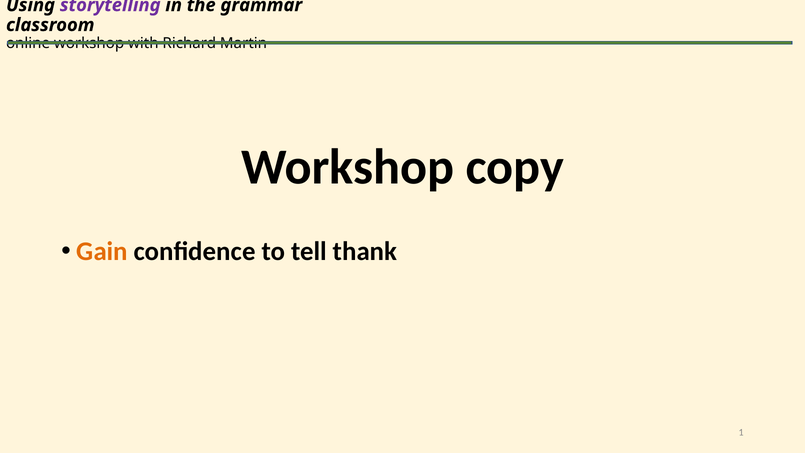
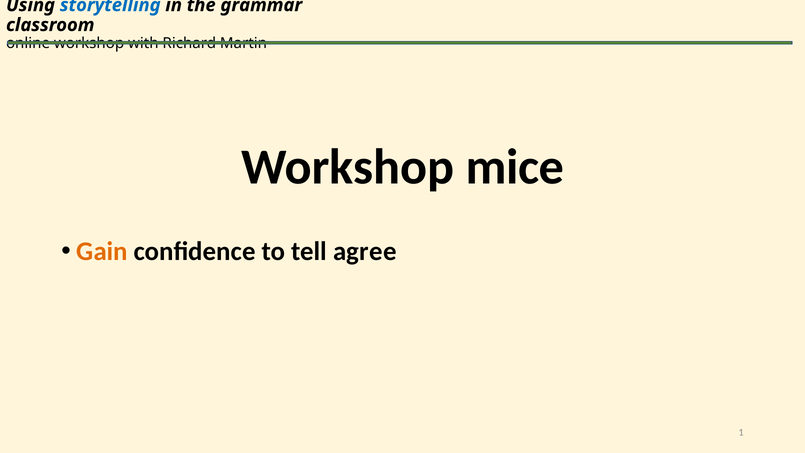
storytelling colour: purple -> blue (110, 5)
copy: copy -> mice (515, 167)
thank: thank -> agree (365, 251)
